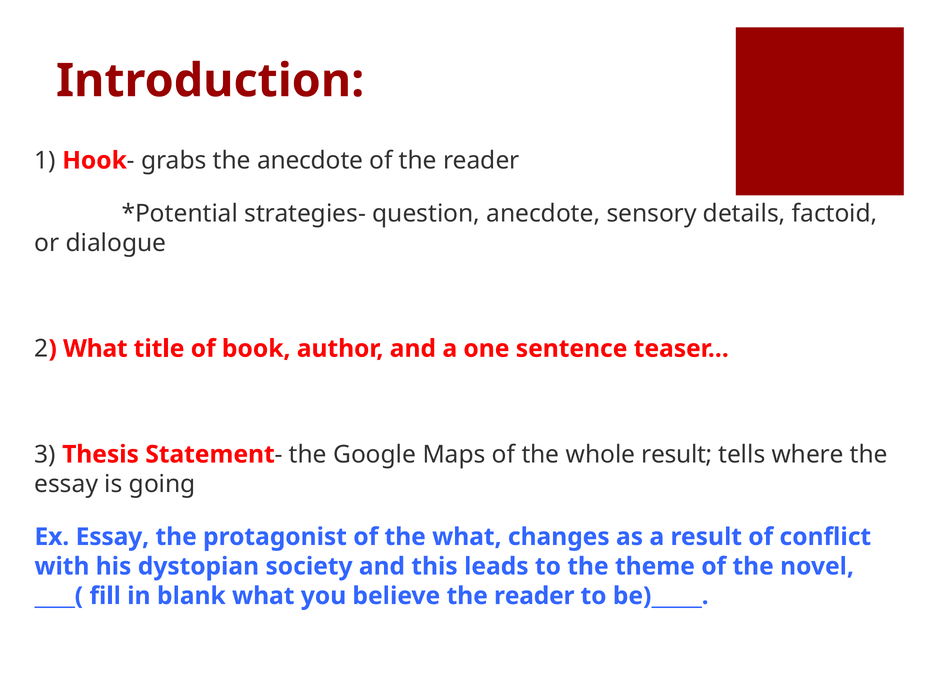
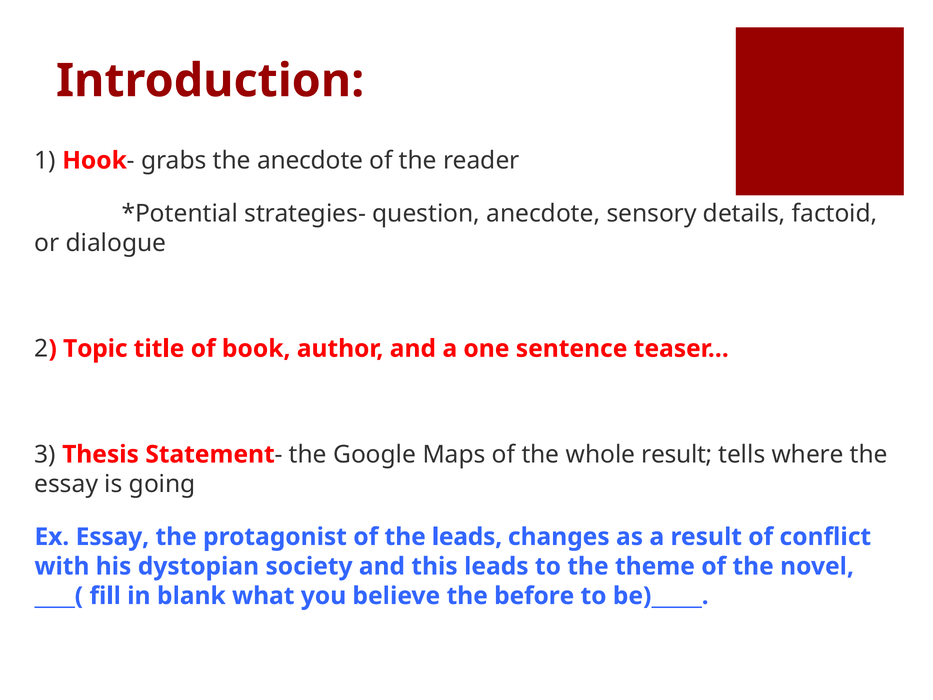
What: What -> Topic (95, 349)
the what: what -> leads (467, 537)
believe the reader: reader -> before (534, 596)
